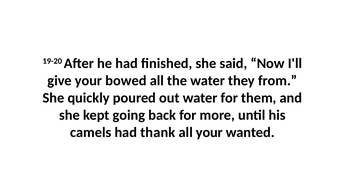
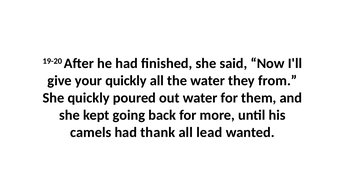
your bowed: bowed -> quickly (126, 81)
all your: your -> lead (209, 133)
